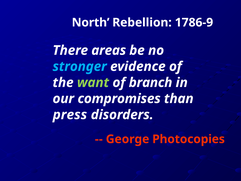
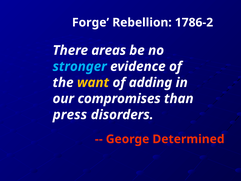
North: North -> Forge (91, 22)
1786-9: 1786-9 -> 1786-2 (194, 22)
want colour: light green -> yellow (93, 82)
branch: branch -> adding (151, 82)
Photocopies: Photocopies -> Determined (188, 139)
